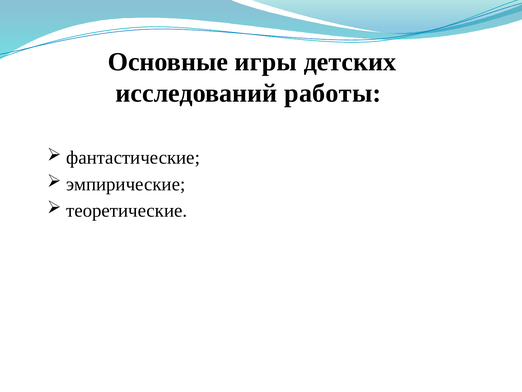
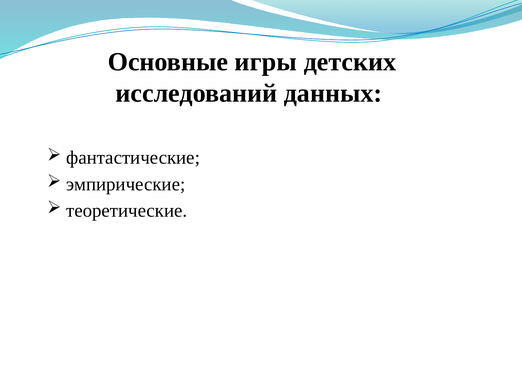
работы: работы -> данных (333, 93)
